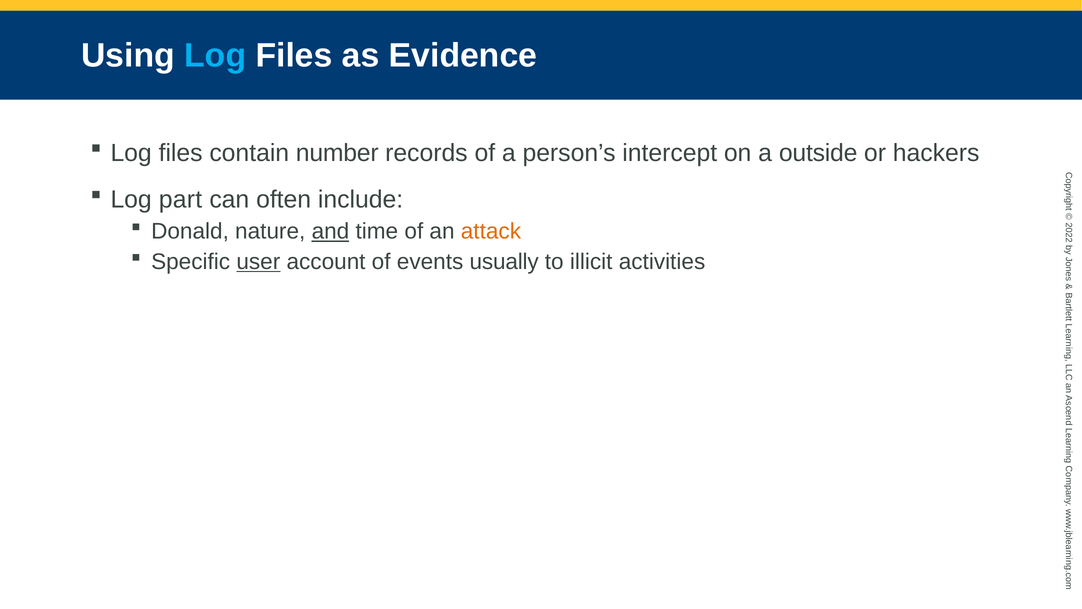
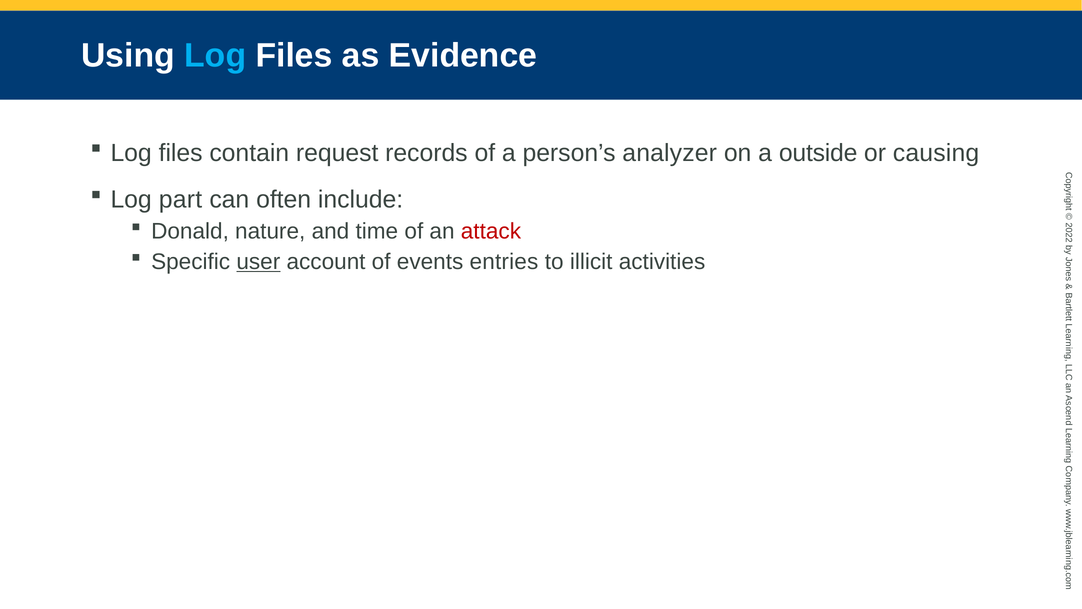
number: number -> request (337, 153)
intercept: intercept -> analyzer (670, 153)
hackers: hackers -> causing (936, 153)
and underline: present -> none (330, 231)
attack colour: orange -> red (491, 231)
usually: usually -> entries (504, 262)
